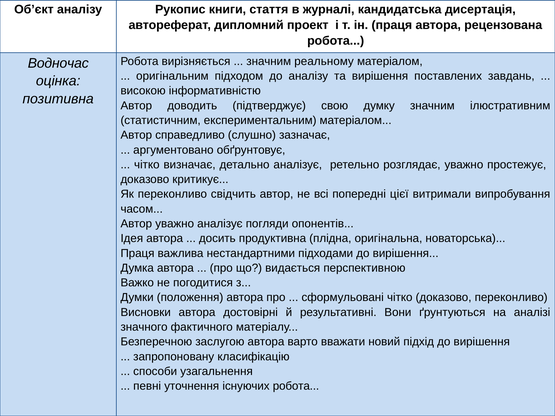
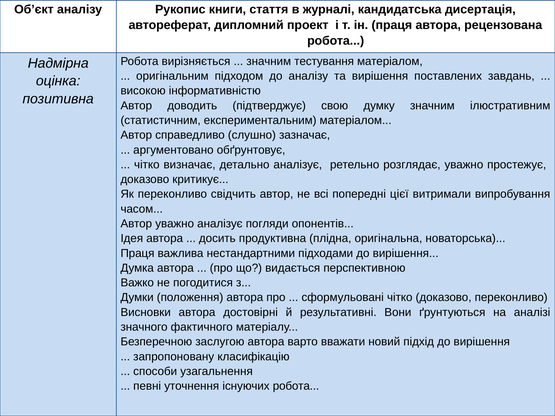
реальному: реальному -> тестування (324, 61)
Водночас: Водночас -> Надмірна (58, 63)
